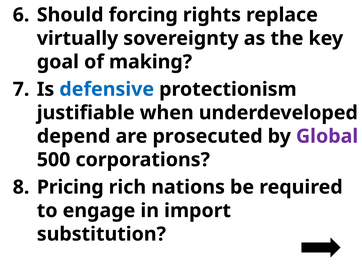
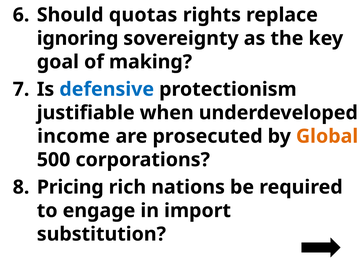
forcing: forcing -> quotas (143, 15)
virtually: virtually -> ignoring (78, 38)
depend: depend -> income (74, 137)
Global colour: purple -> orange (327, 137)
